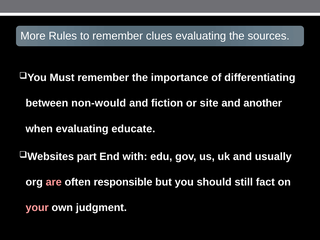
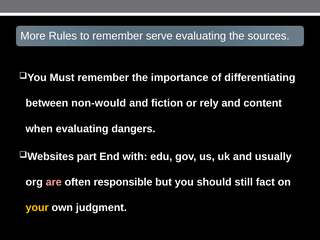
clues: clues -> serve (159, 36)
site: site -> rely (209, 103)
another: another -> content (263, 103)
educate: educate -> dangers (133, 129)
your colour: pink -> yellow (37, 208)
